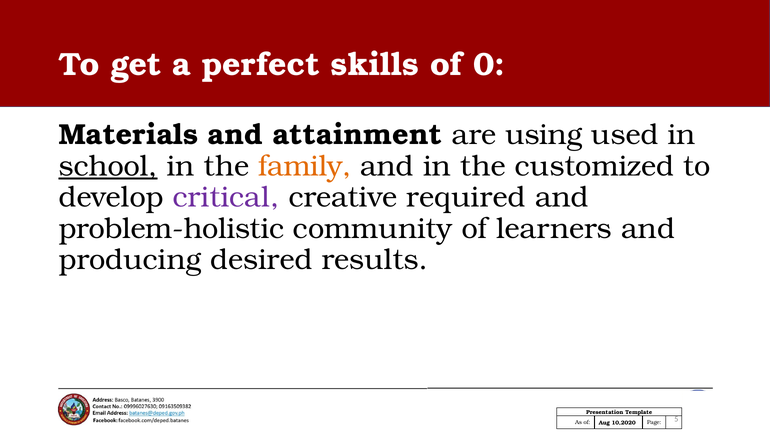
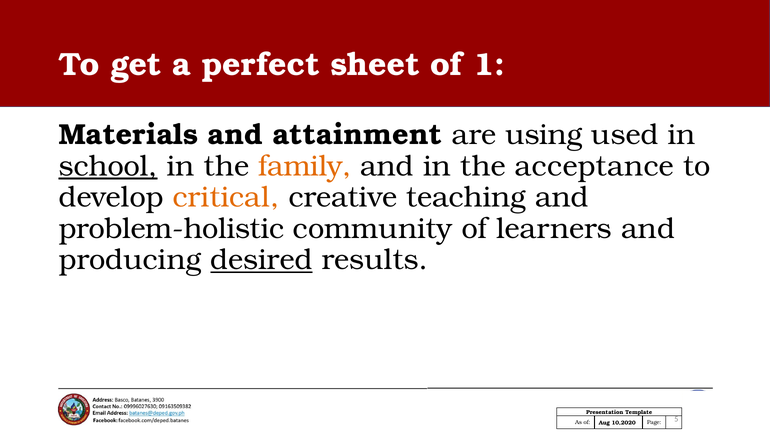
skills: skills -> sheet (375, 65)
0: 0 -> 1 (489, 65)
customized: customized -> acceptance (594, 166)
critical colour: purple -> orange (226, 197)
required: required -> teaching (466, 197)
desired underline: none -> present (261, 260)
